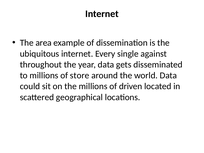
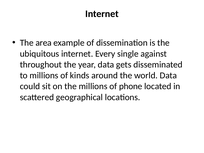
store: store -> kinds (80, 75)
driven: driven -> phone (131, 86)
